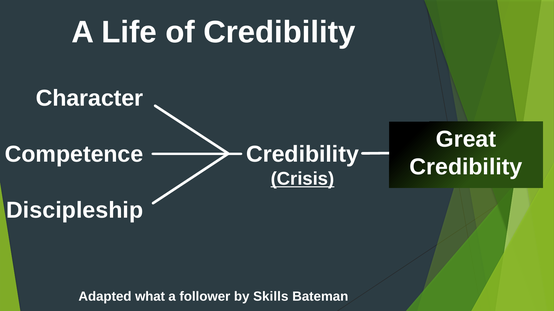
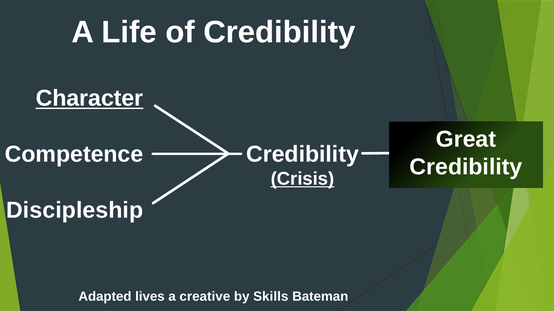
Character underline: none -> present (90, 99)
what: what -> lives (150, 297)
follower: follower -> creative (205, 297)
